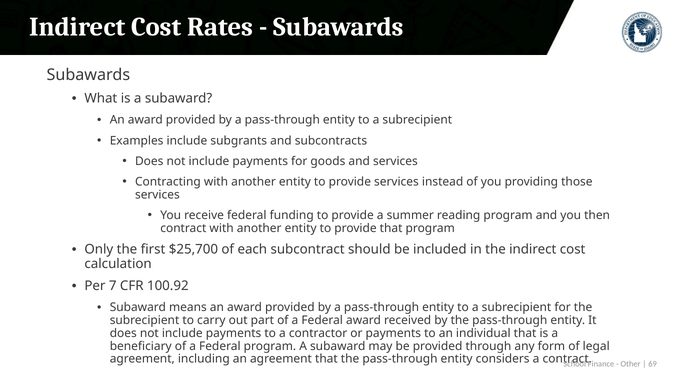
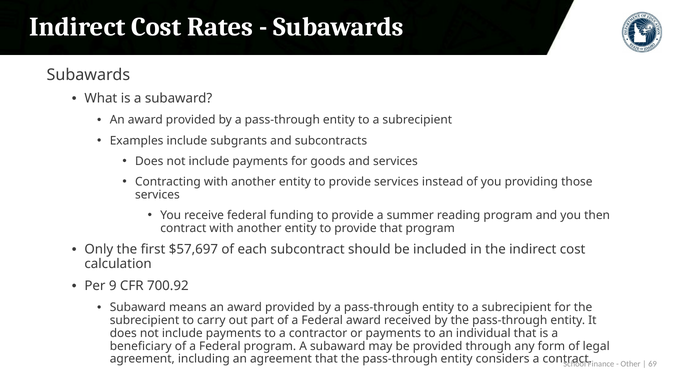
$25,700: $25,700 -> $57,697 (193, 250)
7: 7 -> 9 (113, 286)
100.92: 100.92 -> 700.92 (168, 286)
